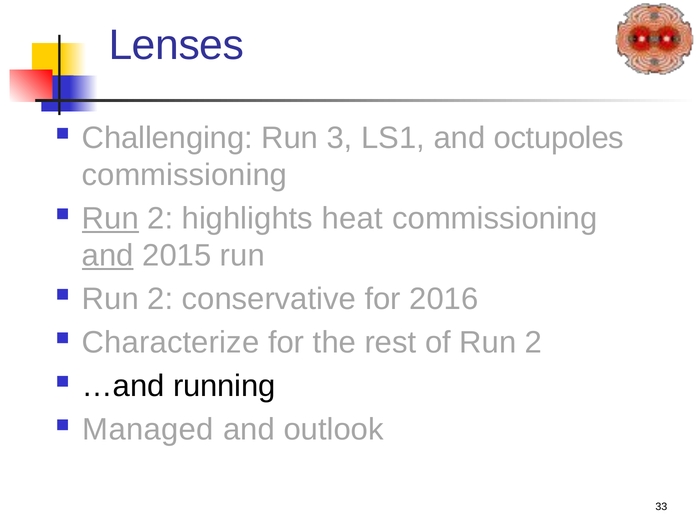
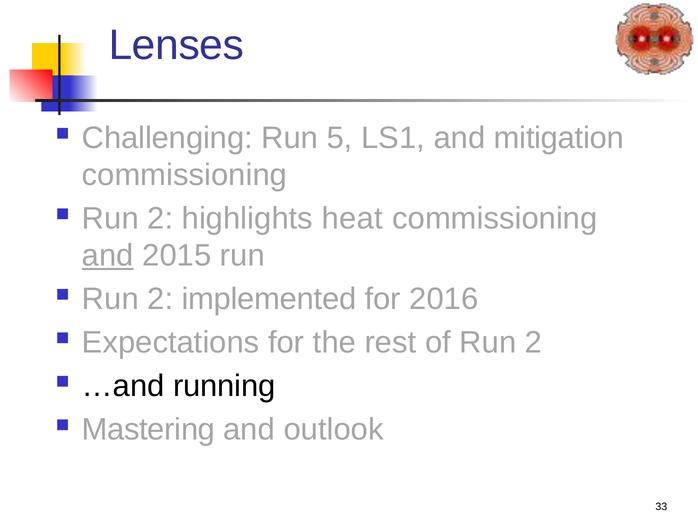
3: 3 -> 5 (340, 138)
octupoles: octupoles -> mitigation (559, 138)
Run underline: present -> none (110, 219)
conservative: conservative -> implemented (269, 299)
Characterize: Characterize -> Expectations (171, 343)
Managed: Managed -> Mastering (148, 430)
